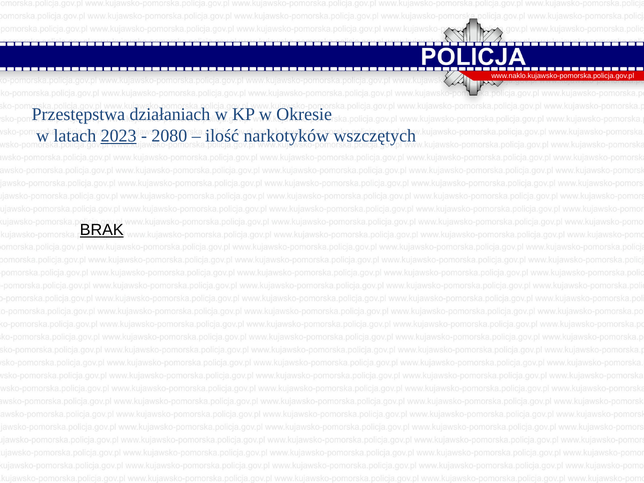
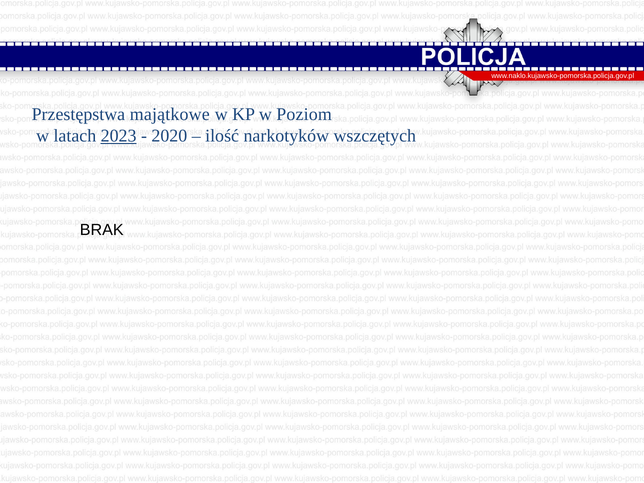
działaniach: działaniach -> majątkowe (170, 114)
Okresie: Okresie -> Poziom (304, 114)
2080: 2080 -> 2020 (169, 136)
BRAK underline: present -> none (102, 230)
